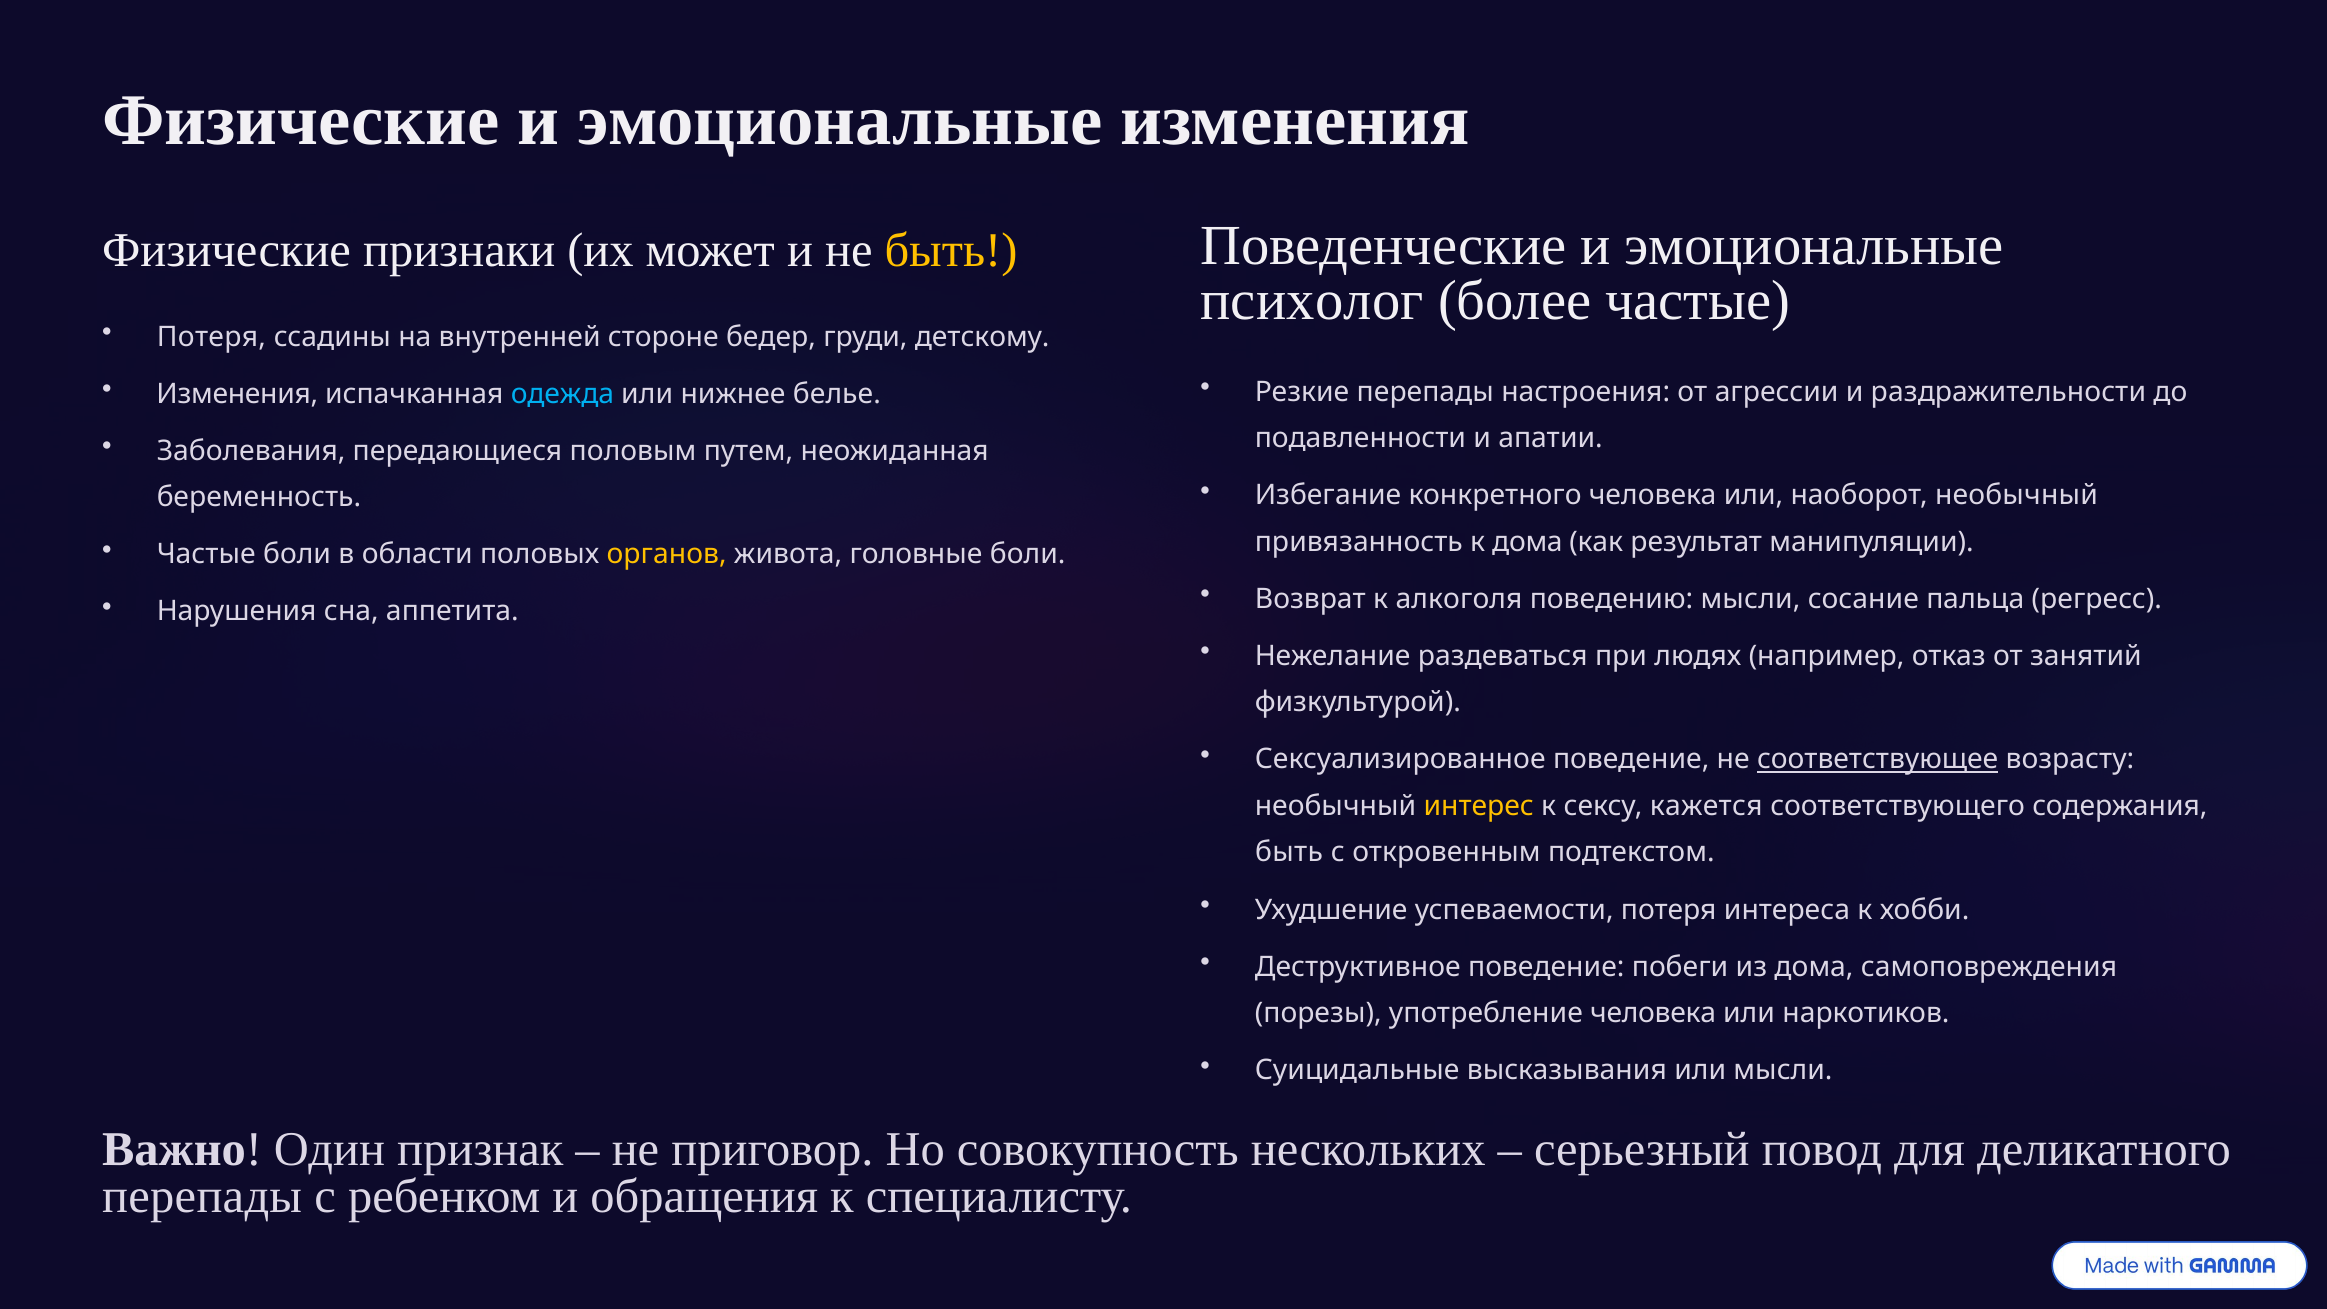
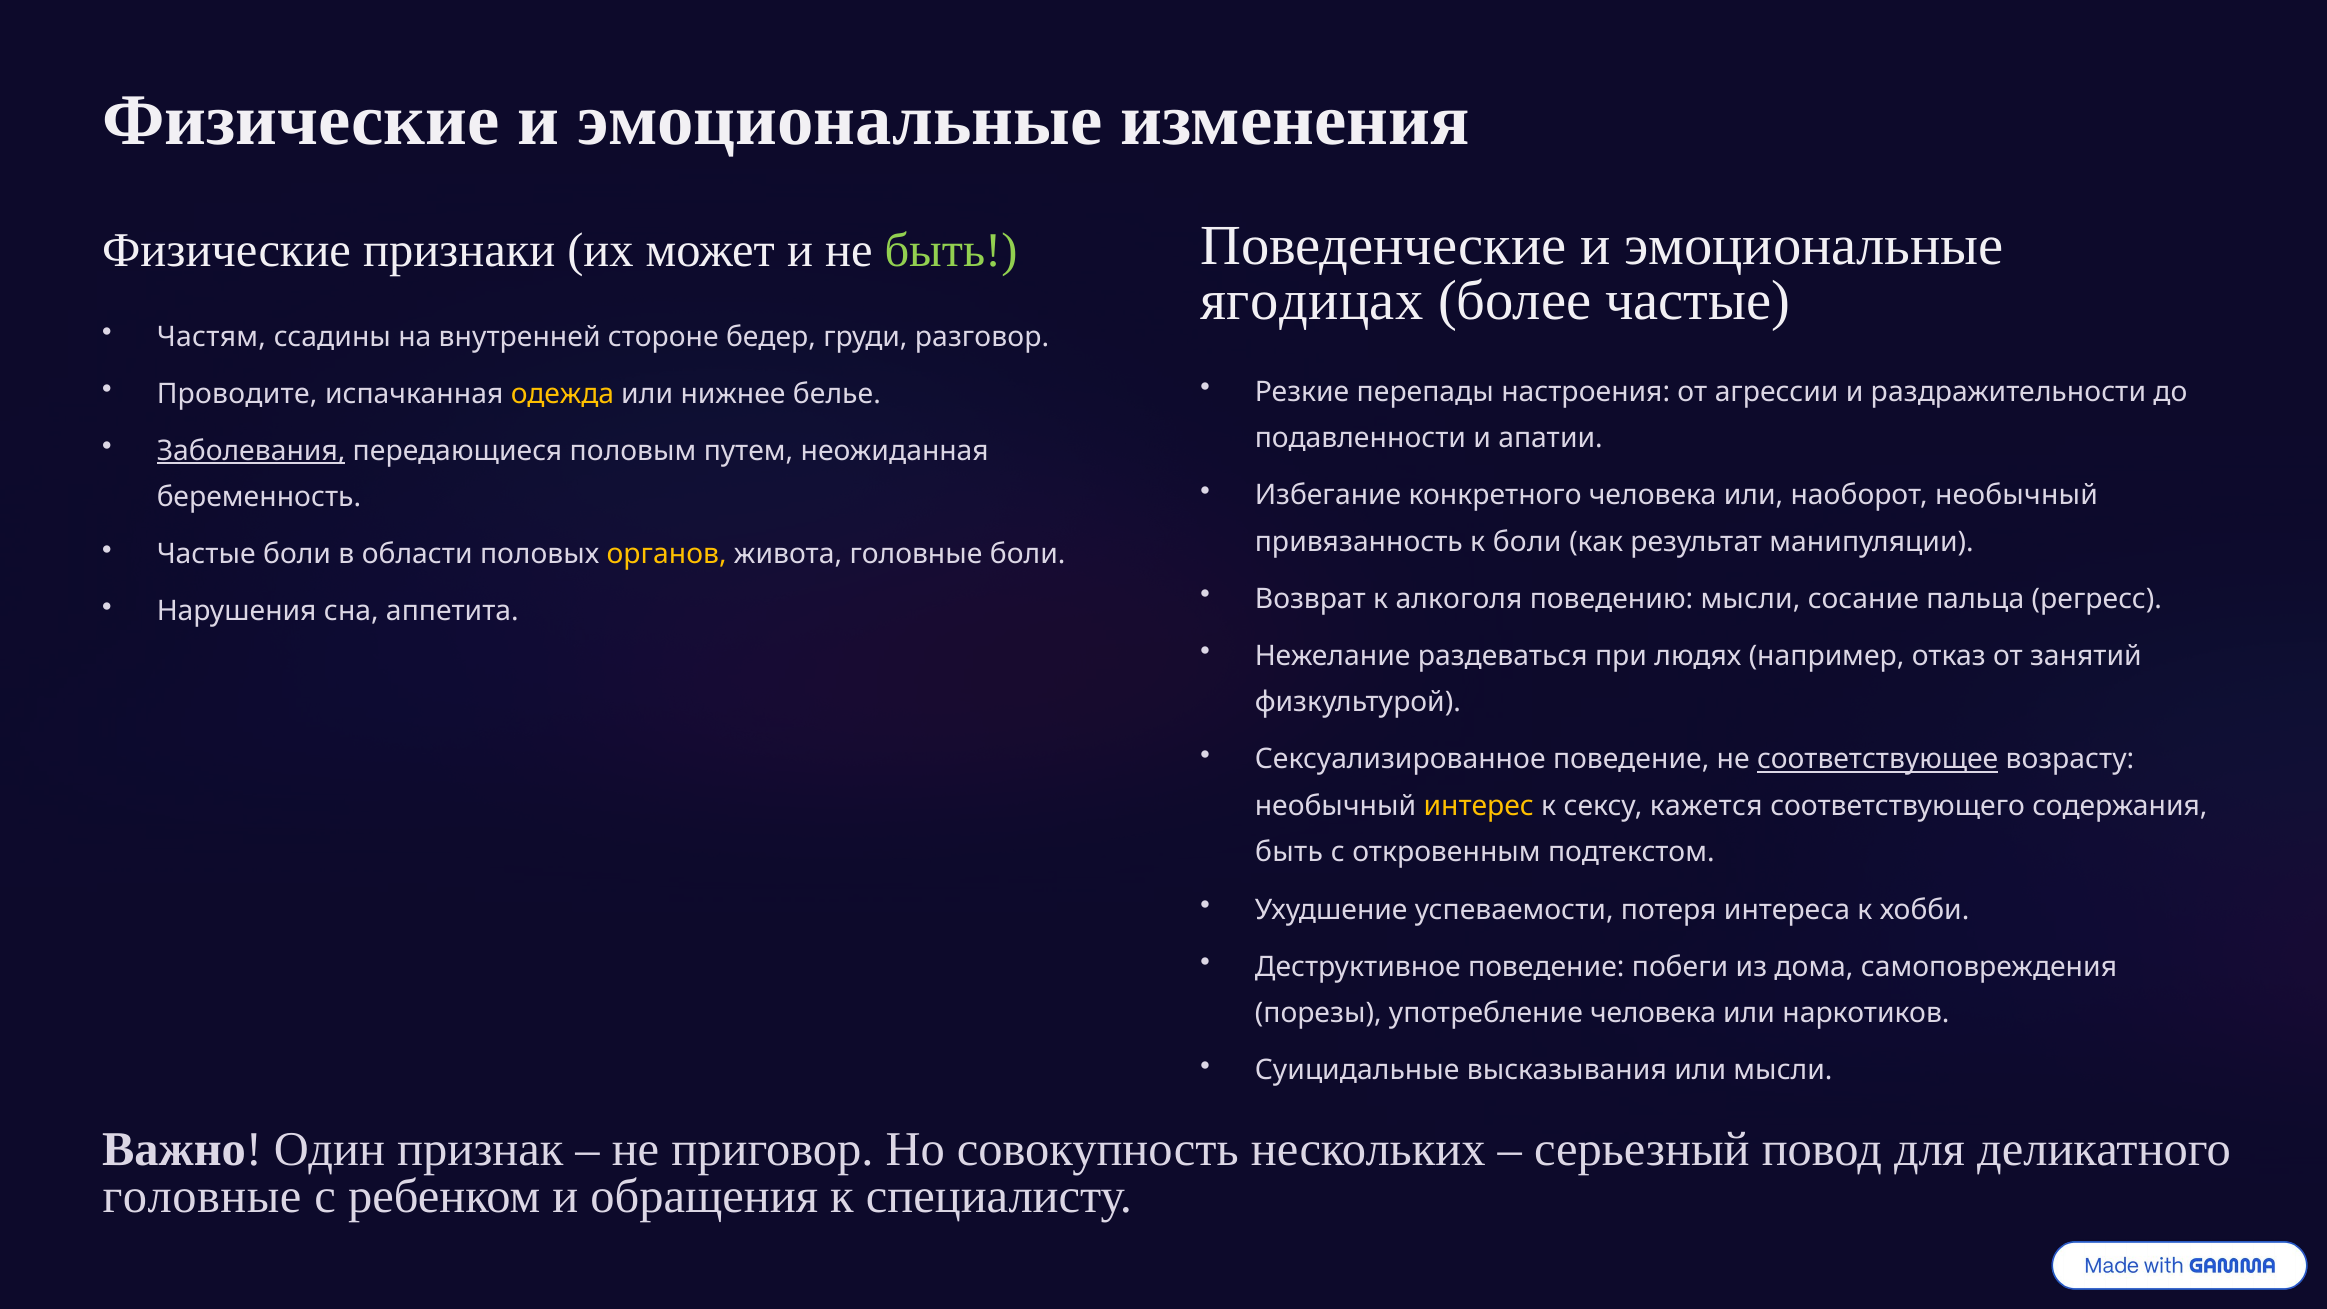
быть colour: yellow -> light green (951, 250)
психолог: психолог -> ягодицах (1312, 301)
Потеря: Потеря -> Частям (211, 337)
детскому: детскому -> разговор (982, 337)
Изменения: Изменения -> Проводите (237, 394)
одежда colour: light blue -> yellow (562, 394)
Заболевания underline: none -> present (251, 451)
к дома: дома -> боли (1527, 542)
перепады: перепады -> головные (202, 1196)
